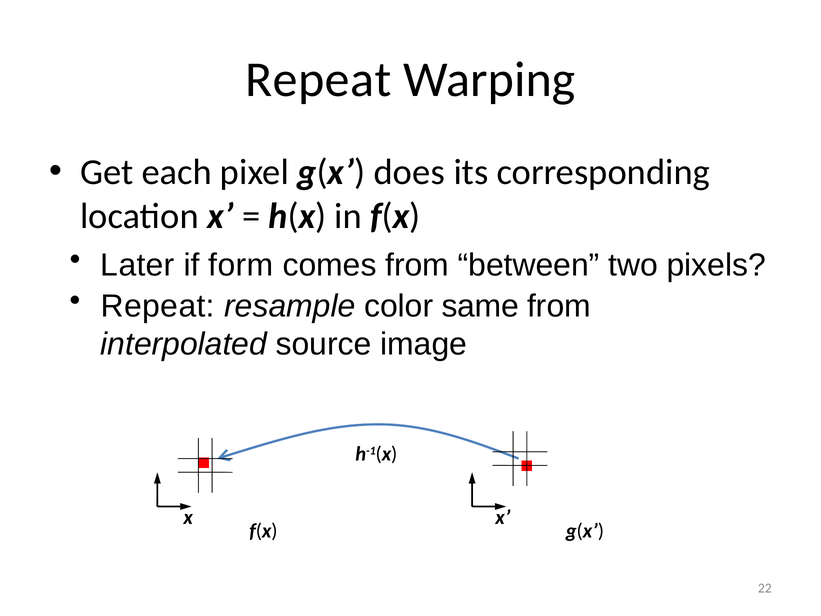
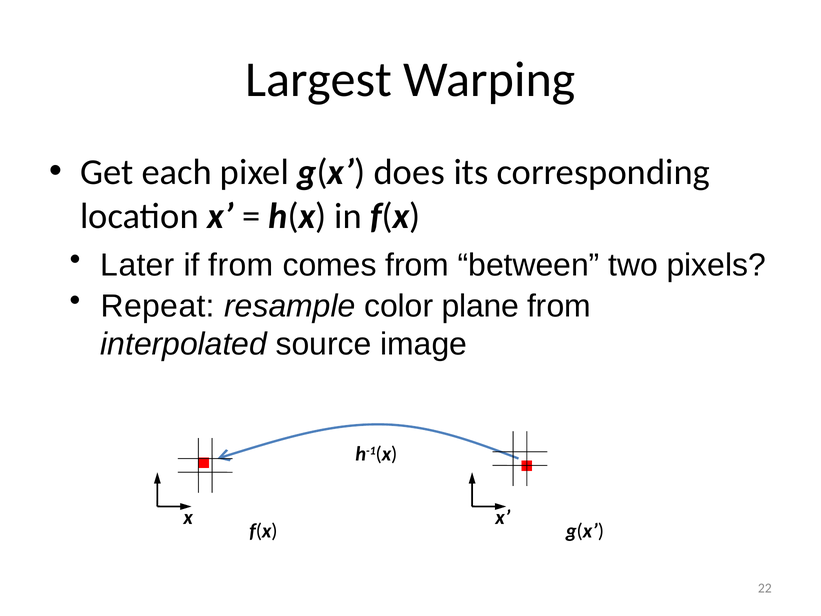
Repeat: Repeat -> Largest (319, 79)
if form: form -> from (241, 265)
same: same -> plane (480, 306)
